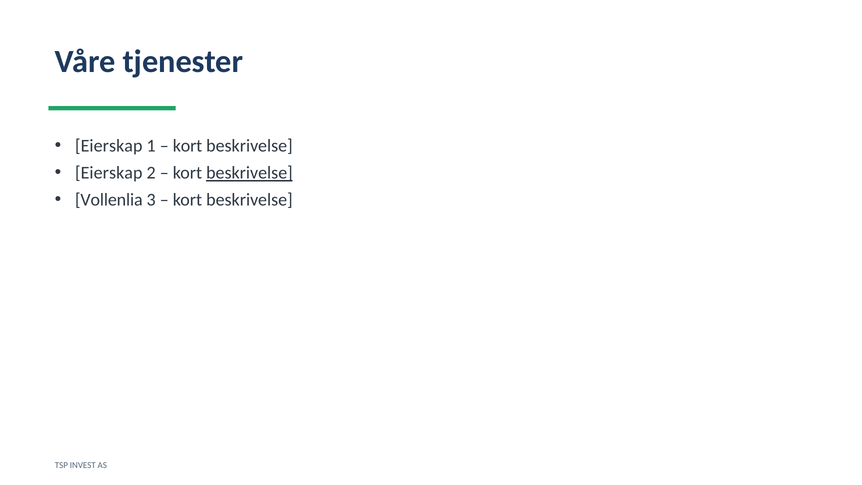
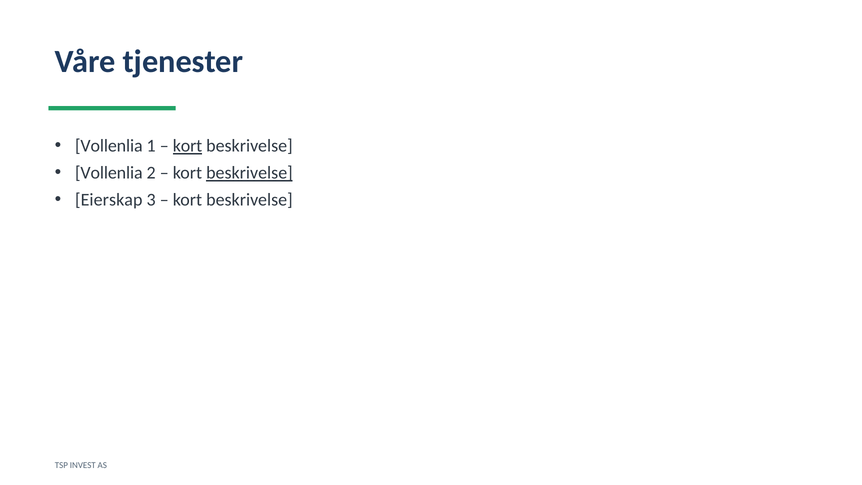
Eierskap: Eierskap -> Vollenlia (109, 146)
kort underline: none -> present (188, 146)
Eierskap: Eierskap -> Vollenlia (109, 173)
Vollenlia: Vollenlia -> Eierskap (109, 200)
